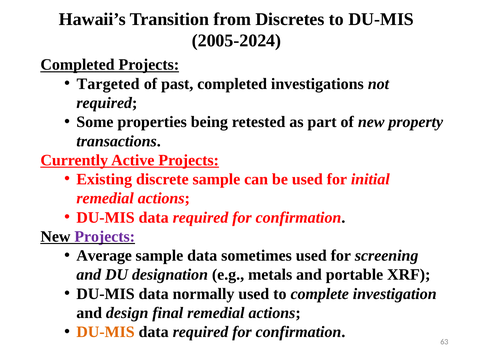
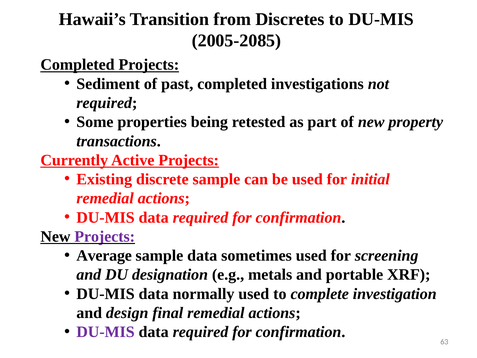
2005-2024: 2005-2024 -> 2005-2085 (237, 41)
Targeted: Targeted -> Sediment (108, 84)
DU-MIS colour: orange -> purple (106, 332)
